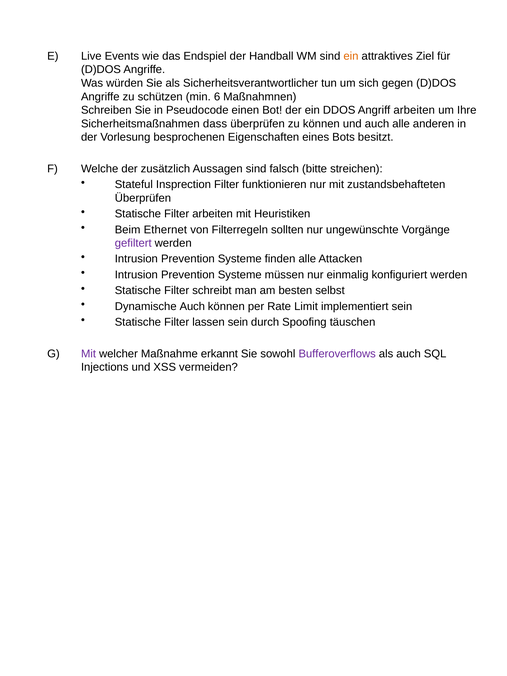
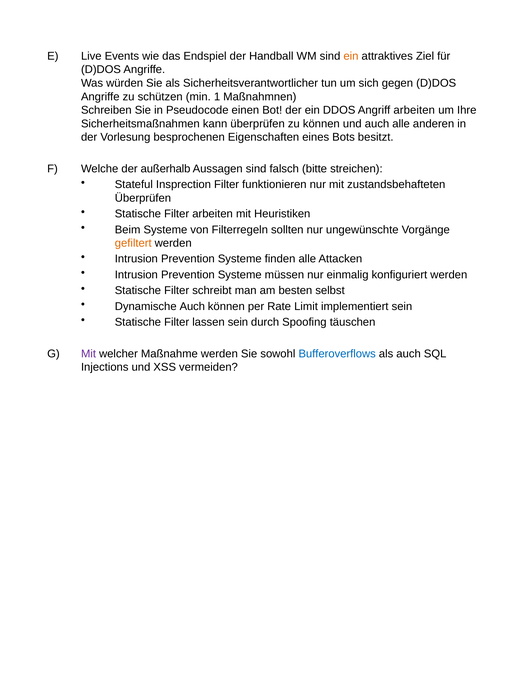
6: 6 -> 1 (217, 97)
dass: dass -> kann (215, 124)
zusätzlich: zusätzlich -> außerhalb (166, 169)
Beim Ethernet: Ethernet -> Systeme (165, 230)
gefiltert colour: purple -> orange (133, 243)
Maßnahme erkannt: erkannt -> werden (219, 354)
Bufferoverflows colour: purple -> blue (337, 354)
